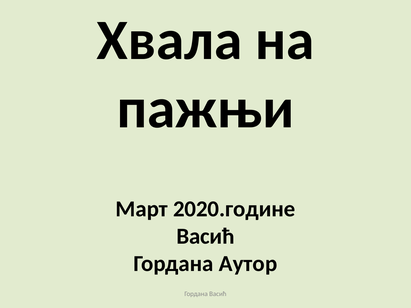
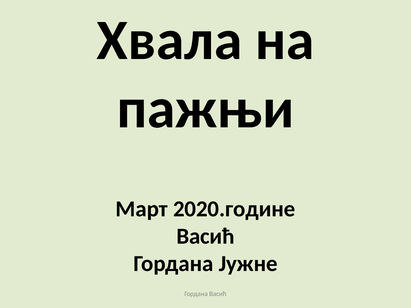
Аутор: Аутор -> Јужне (248, 264)
